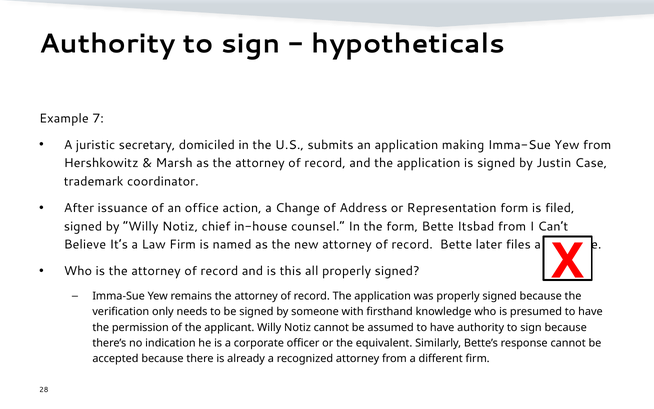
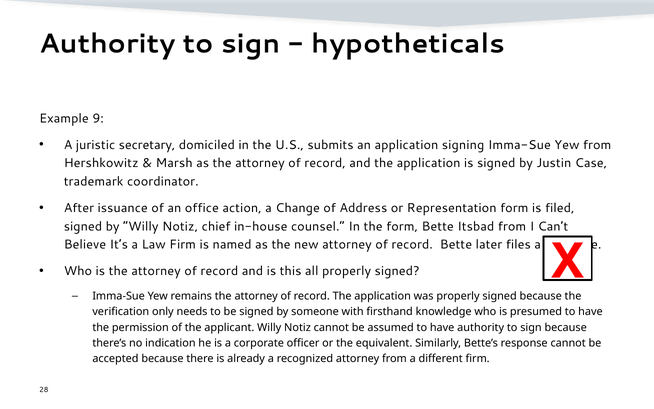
7: 7 -> 9 (98, 118)
making: making -> signing (463, 145)
